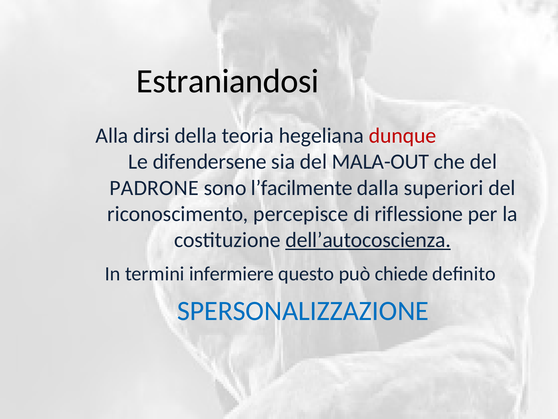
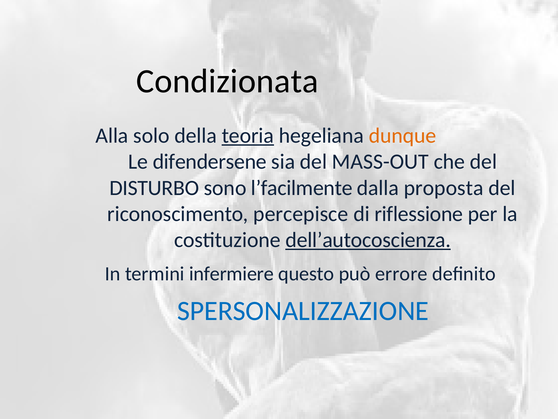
Estraniandosi: Estraniandosi -> Condizionata (227, 81)
dirsi: dirsi -> solo (151, 136)
teoria underline: none -> present (248, 136)
dunque colour: red -> orange (403, 136)
MALA-OUT: MALA-OUT -> MASS-OUT (380, 162)
PADRONE: PADRONE -> DISTURBO (154, 188)
superiori: superiori -> proposta (444, 188)
chiede: chiede -> errore (401, 273)
